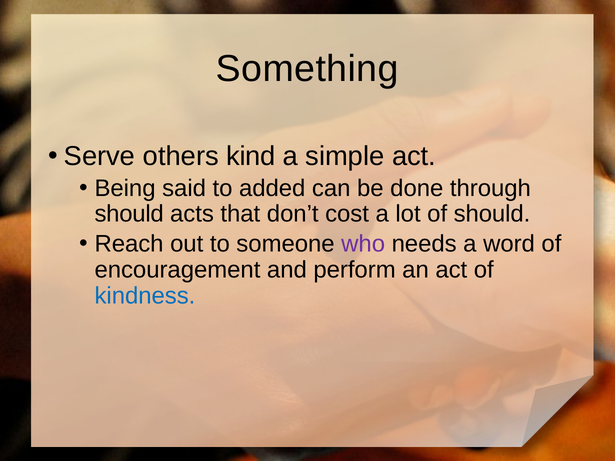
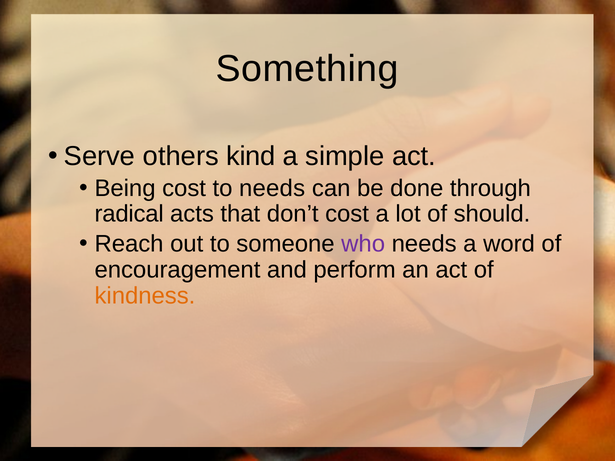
Being said: said -> cost (184, 188)
to added: added -> needs (272, 188)
should: should -> radical (129, 214)
kindness colour: blue -> orange (145, 296)
